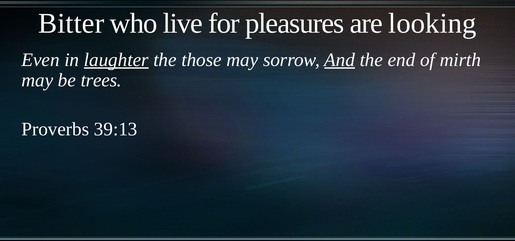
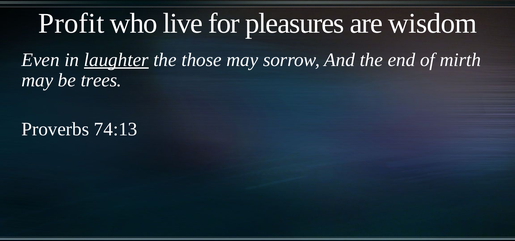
Bitter: Bitter -> Profit (71, 23)
looking: looking -> wisdom (433, 23)
And underline: present -> none (340, 60)
39:13: 39:13 -> 74:13 (116, 129)
